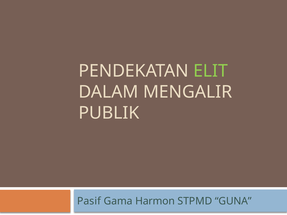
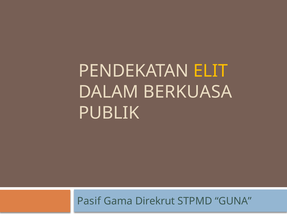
ELIT colour: light green -> yellow (211, 71)
MENGALIR: MENGALIR -> BERKUASA (188, 92)
Harmon: Harmon -> Direkrut (155, 201)
